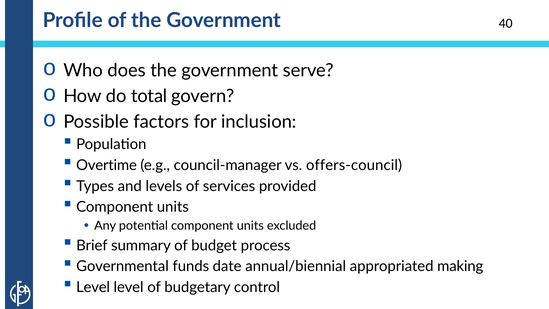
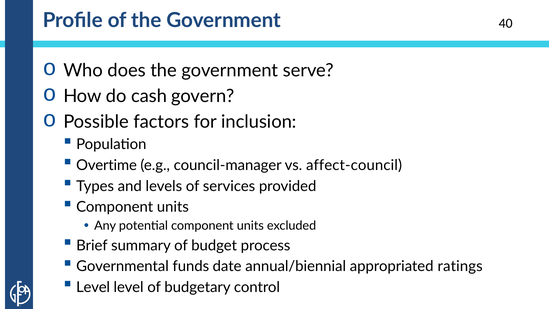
total: total -> cash (149, 96)
offers-council: offers-council -> affect-council (354, 165)
making: making -> ratings (460, 266)
